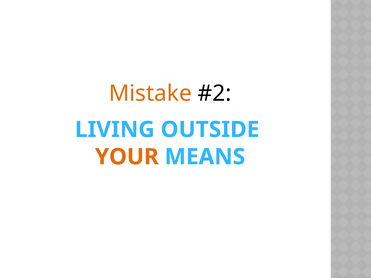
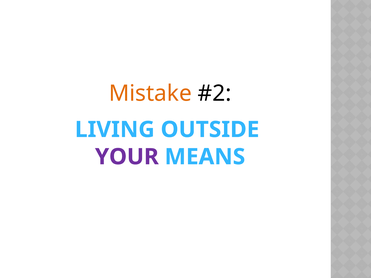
YOUR colour: orange -> purple (127, 157)
